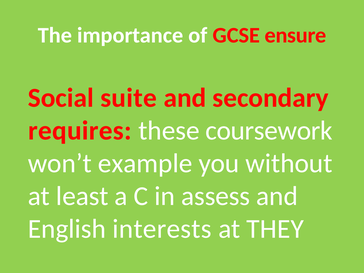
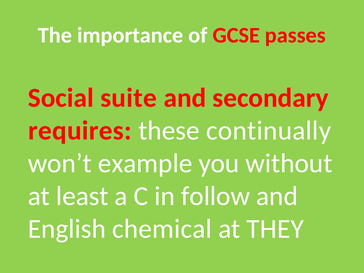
ensure: ensure -> passes (295, 35)
coursework: coursework -> continually (269, 131)
assess: assess -> follow (216, 196)
interests: interests -> chemical (162, 229)
